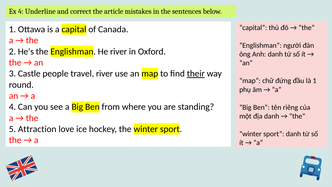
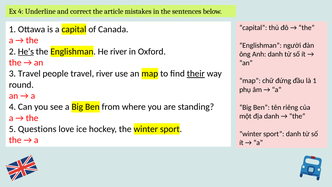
He’s underline: none -> present (26, 51)
3 Castle: Castle -> Travel (29, 74)
Attraction: Attraction -> Questions (37, 129)
